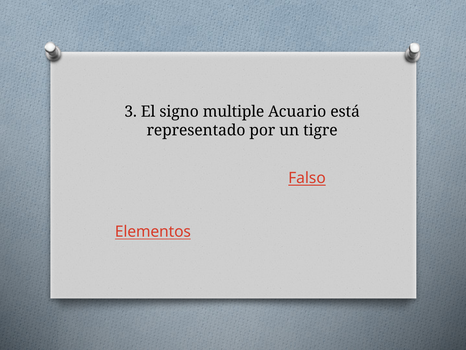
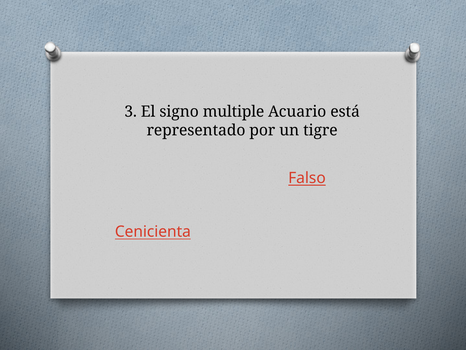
Elementos: Elementos -> Cenicienta (153, 232)
